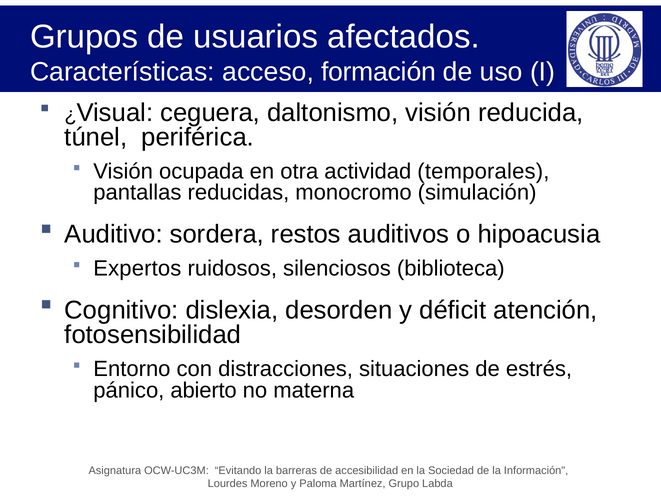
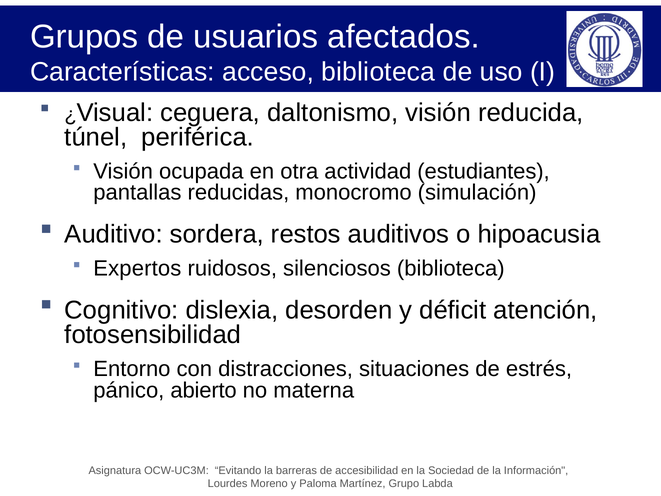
acceso formación: formación -> biblioteca (378, 72)
temporales: temporales -> estudiantes (484, 171)
